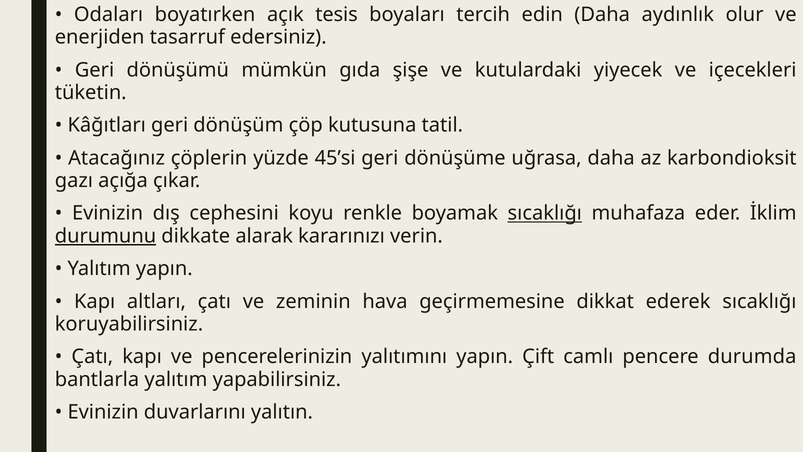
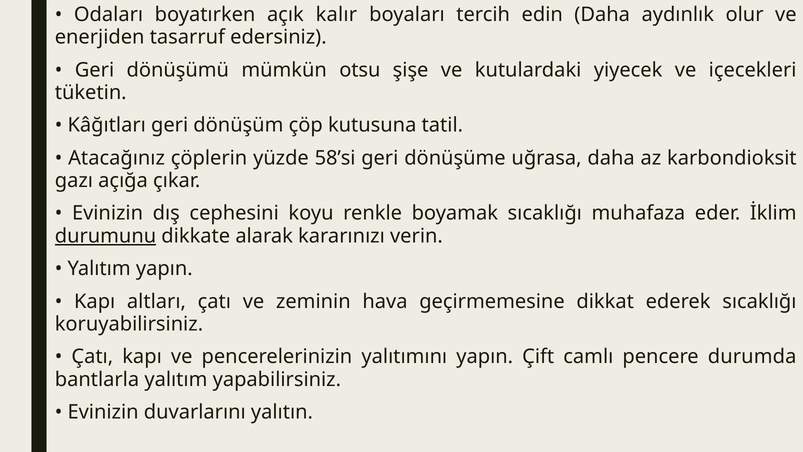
tesis: tesis -> kalır (336, 14)
gıda: gıda -> otsu (360, 70)
45’si: 45’si -> 58’si (335, 158)
sıcaklığı underline: present -> none (545, 213)
